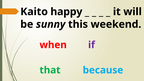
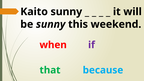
Kaito happy: happy -> sunny (66, 12)
